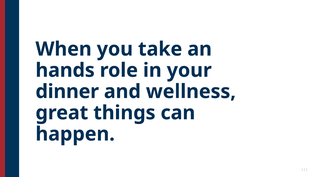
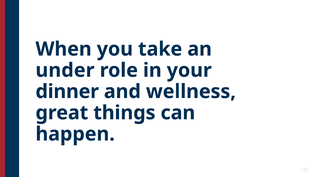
hands: hands -> under (65, 70)
